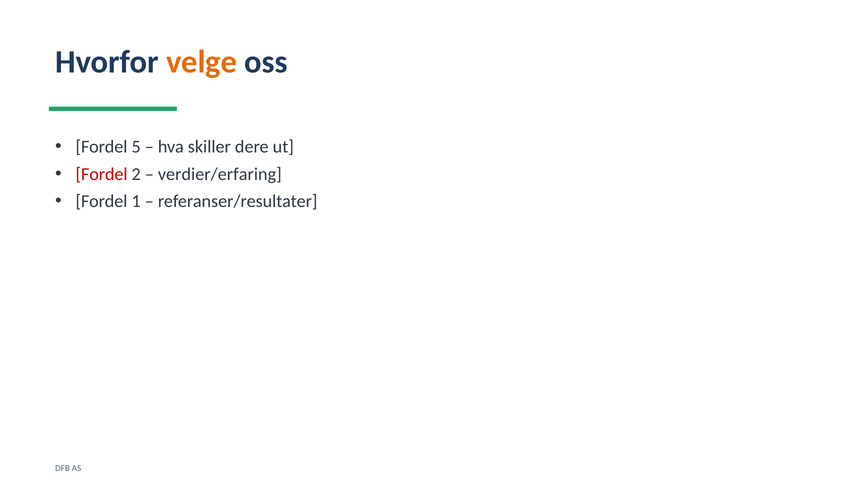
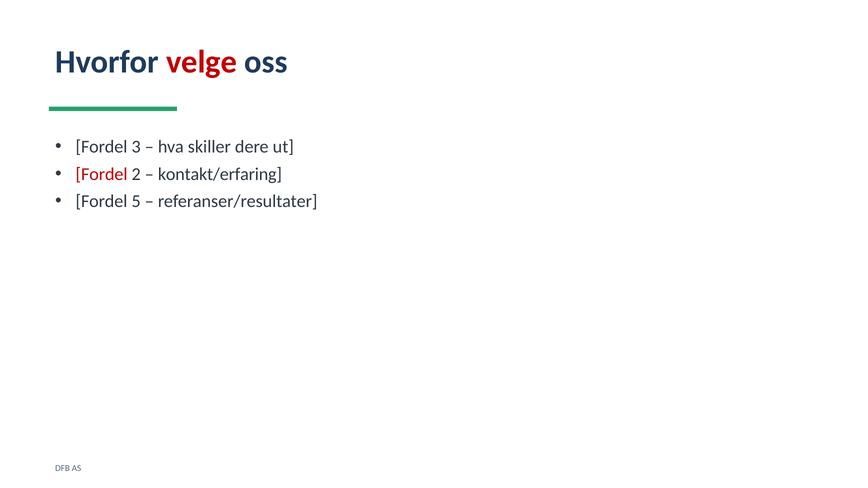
velge colour: orange -> red (202, 62)
5: 5 -> 3 (136, 147)
verdier/erfaring: verdier/erfaring -> kontakt/erfaring (220, 174)
1: 1 -> 5 (136, 201)
